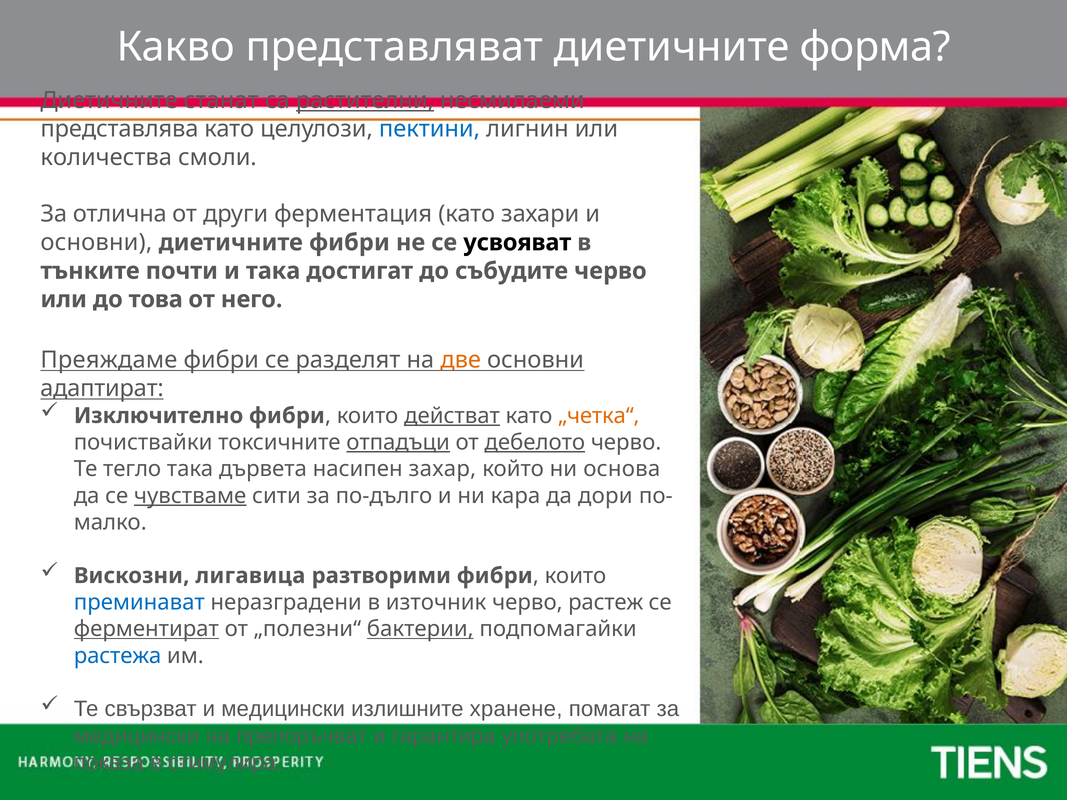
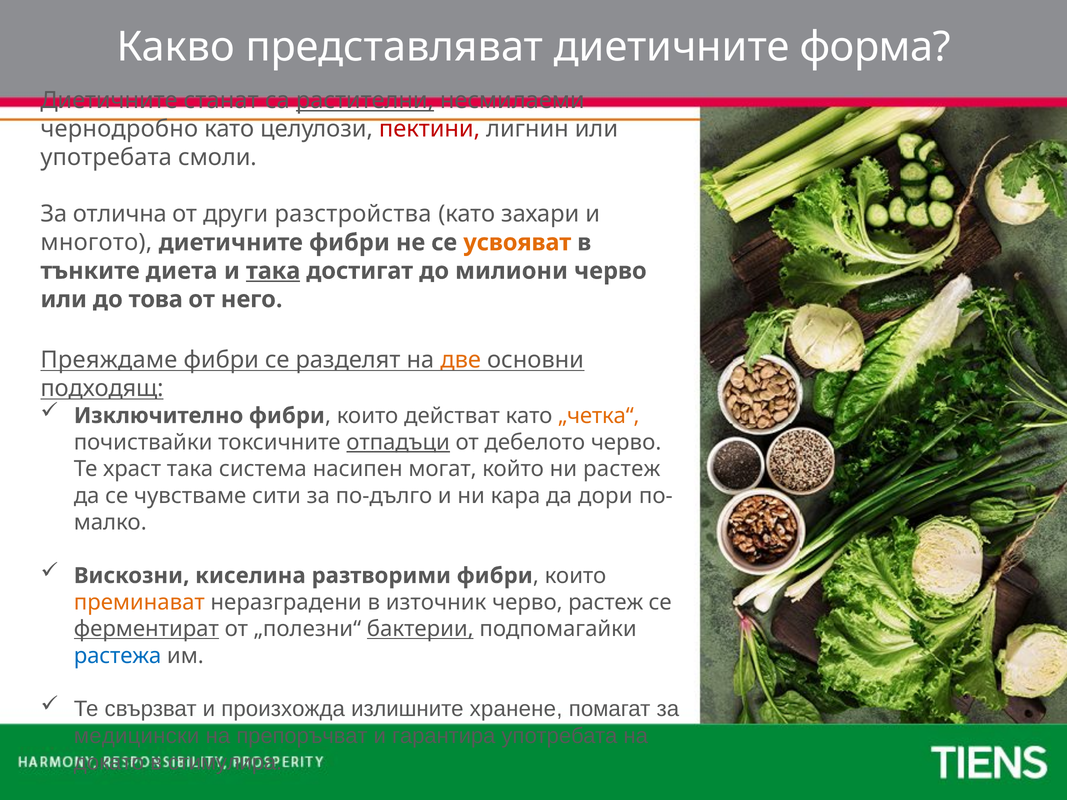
представлява: представлява -> чернодробно (119, 129)
пектини colour: blue -> red (430, 129)
количества: количества -> употребата (106, 157)
ферментация: ферментация -> разстройства (353, 214)
основни: основни -> многото (96, 243)
усвояват colour: black -> orange (517, 243)
почти: почти -> диета (182, 271)
така underline: none -> present (273, 271)
събудите: събудите -> милиони (512, 271)
адаптират: адаптират -> подходящ (102, 388)
действат underline: present -> none (452, 416)
дебелото underline: present -> none (535, 442)
тегло: тегло -> храст (132, 469)
дървета: дървета -> система (263, 469)
захар: захар -> могат (443, 469)
ни основа: основа -> растеж (622, 469)
чувстваме underline: present -> none (190, 496)
лигавица: лигавица -> киселина (250, 576)
преминават colour: blue -> orange (139, 603)
и медицински: медицински -> произхожда (283, 709)
показа: показа -> докато (109, 763)
